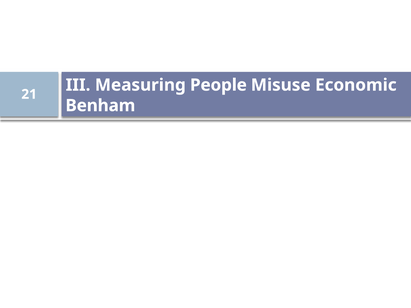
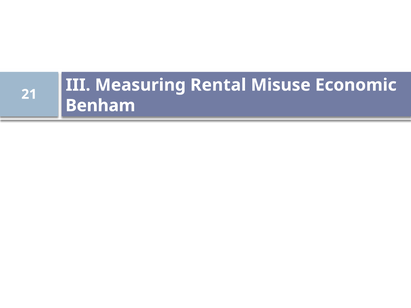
People: People -> Rental (218, 85)
